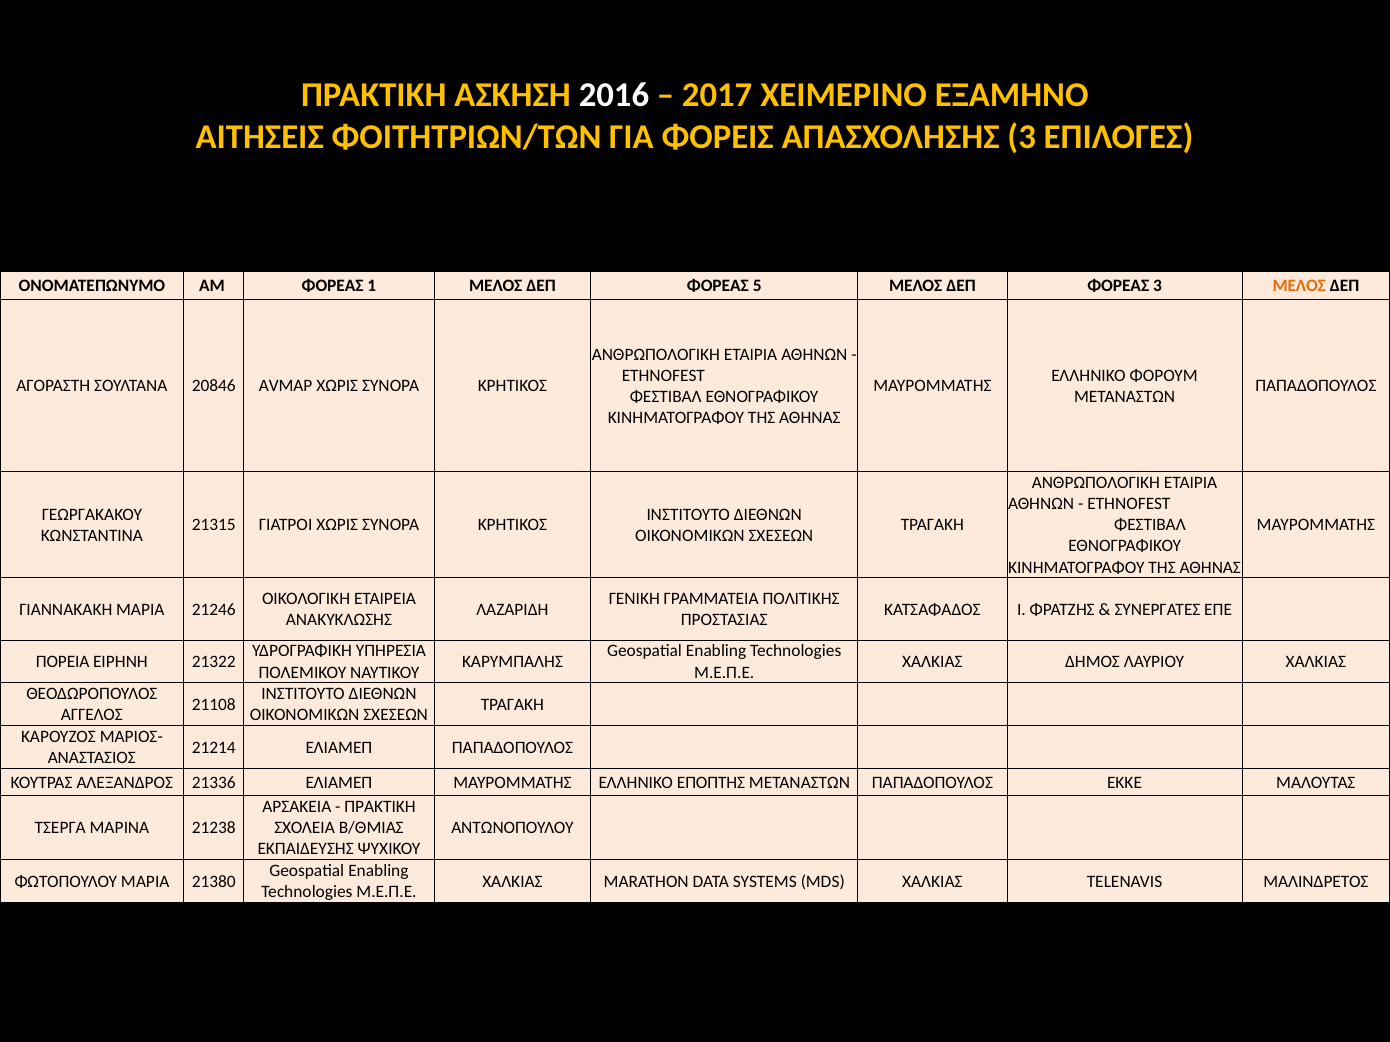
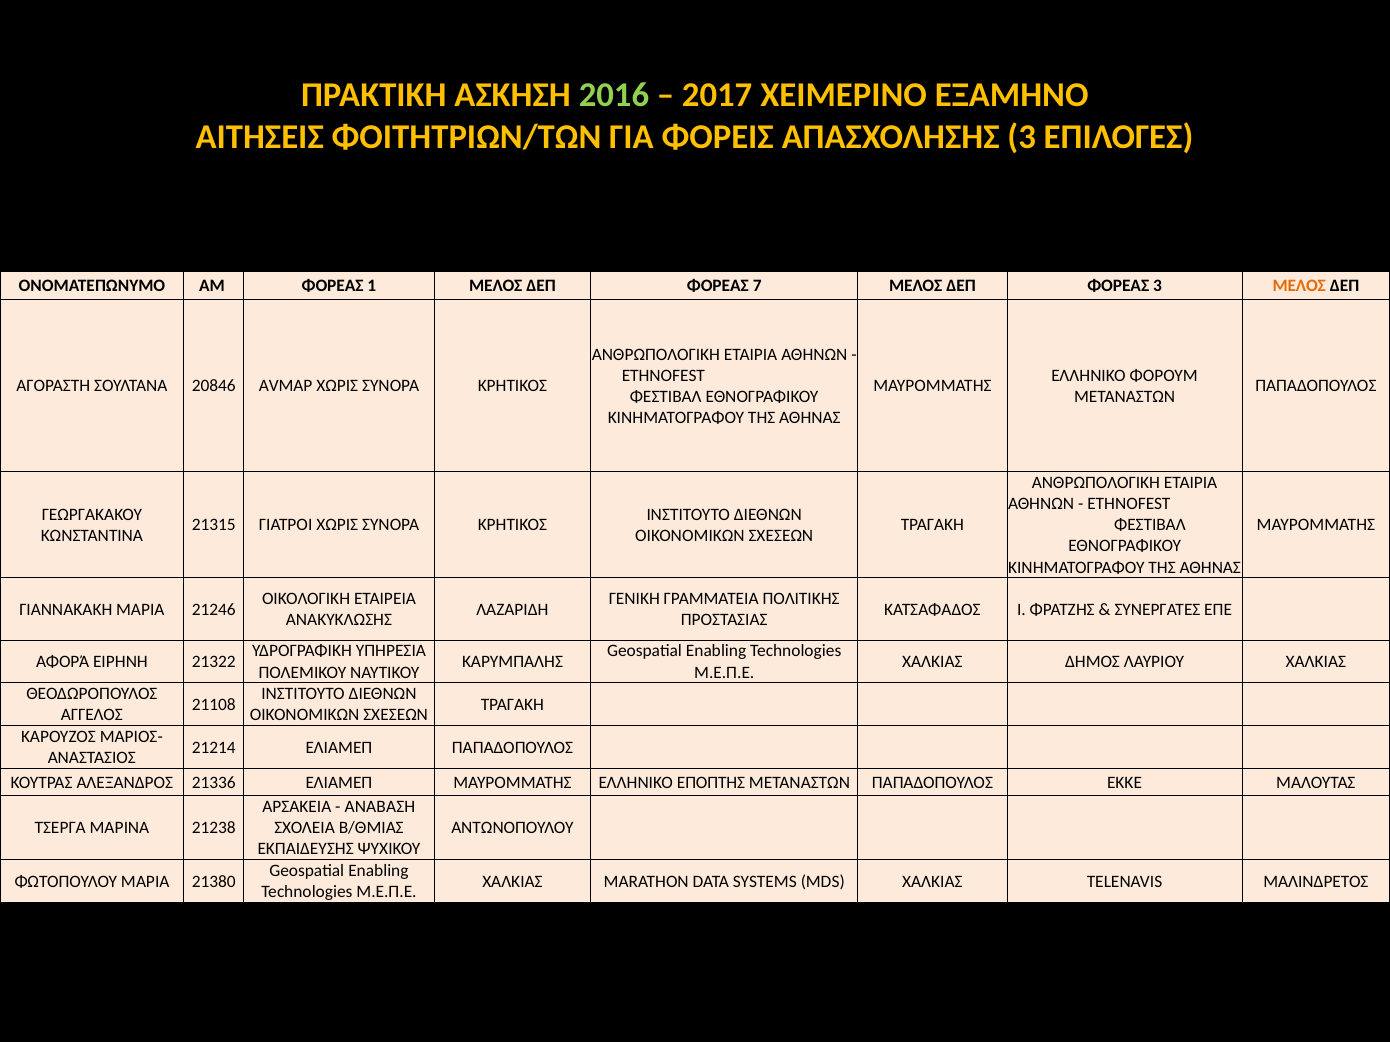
2016 colour: white -> light green (614, 95)
5: 5 -> 7 (757, 286)
ΠΟΡΕΙΑ: ΠΟΡΕΙΑ -> ΑΦΟΡΆ (63, 662)
ΠΡΑΚΤΙΚΗ: ΠΡΑΚΤΙΚΗ -> ΑΝΑΒΑΣΗ (380, 807)
